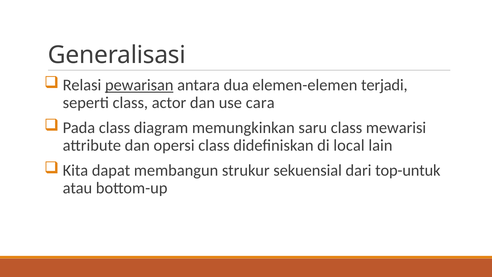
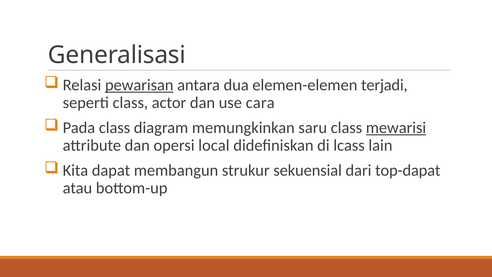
mewarisi underline: none -> present (396, 128)
opersi class: class -> local (214, 145)
local: local -> lcass (349, 145)
top-untuk: top-untuk -> top-dapat (408, 170)
